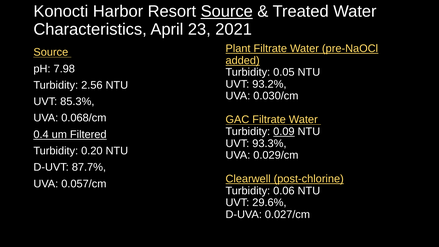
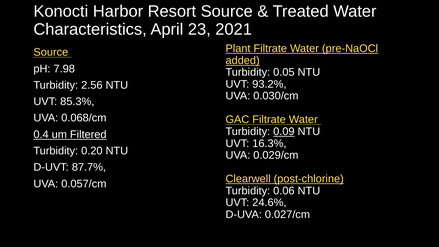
Source underline: present -> none (227, 12)
93.3%: 93.3% -> 16.3% (269, 143)
29.6%: 29.6% -> 24.6% (269, 203)
